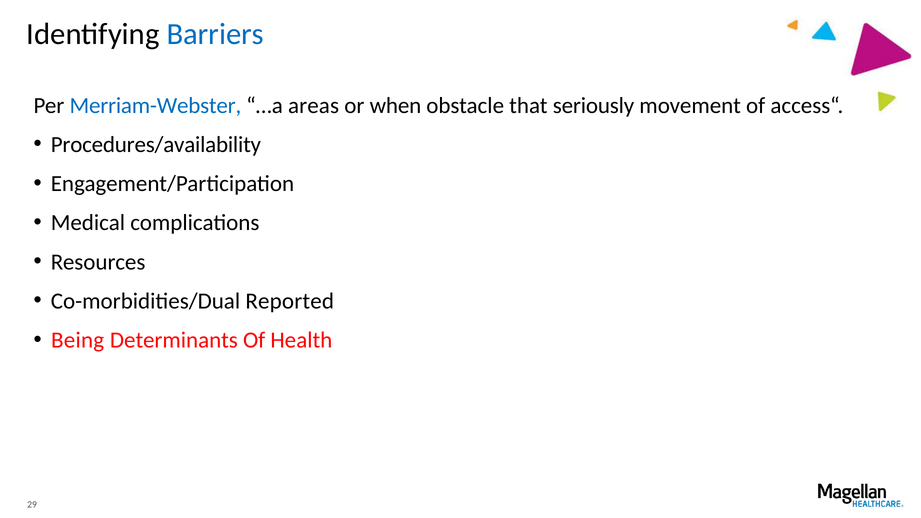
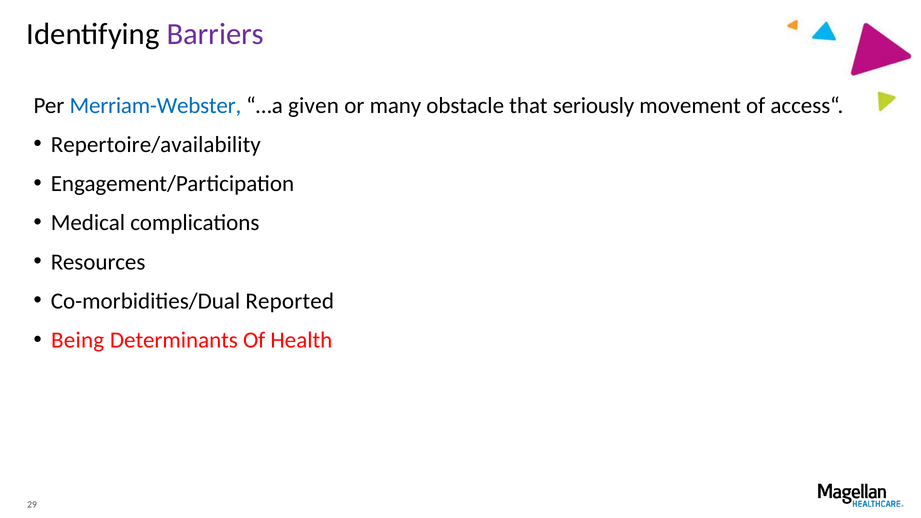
Barriers colour: blue -> purple (215, 34)
areas: areas -> given (313, 105)
when: when -> many (395, 105)
Procedures/availability: Procedures/availability -> Repertoire/availability (156, 145)
